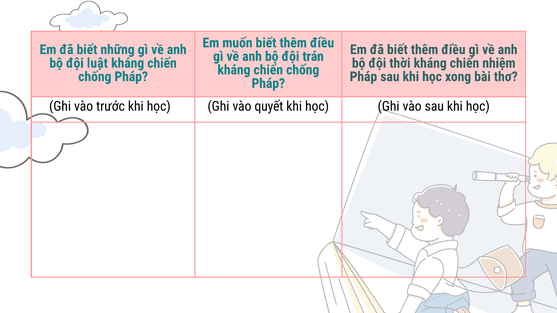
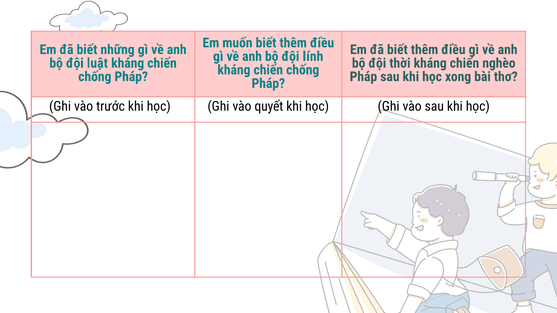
trán: trán -> lính (313, 56)
nhiệm: nhiệm -> nghèo (499, 63)
